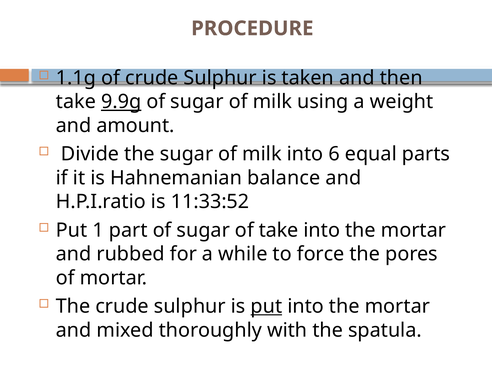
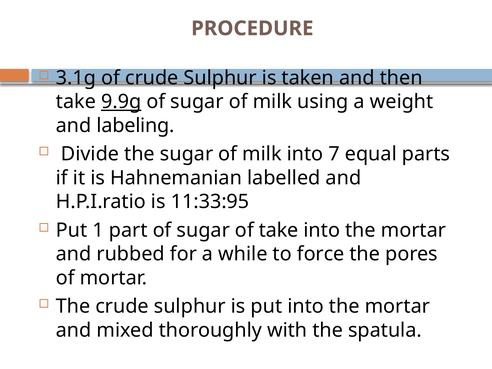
1.1g: 1.1g -> 3.1g (76, 78)
amount: amount -> labeling (136, 126)
6: 6 -> 7 (334, 154)
balance: balance -> labelled (284, 178)
11:33:52: 11:33:52 -> 11:33:95 (210, 202)
put underline: present -> none (266, 306)
